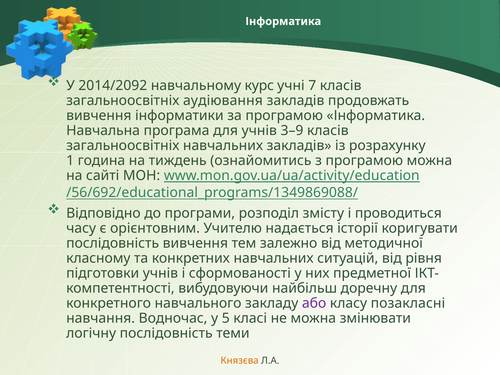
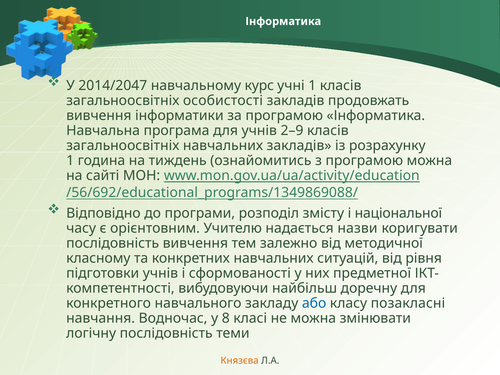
2014/2092: 2014/2092 -> 2014/2047 (113, 86)
учні 7: 7 -> 1 (312, 86)
аудіювання: аудіювання -> особистості (223, 101)
3–9: 3–9 -> 2–9 (292, 131)
проводиться: проводиться -> національної (398, 213)
історії: історії -> назви (358, 228)
або colour: purple -> blue (314, 303)
5: 5 -> 8 (226, 318)
